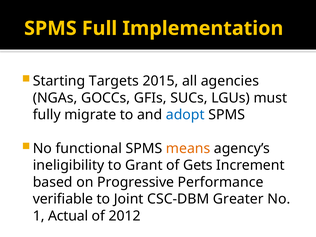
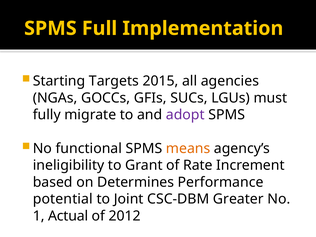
adopt colour: blue -> purple (185, 115)
Gets: Gets -> Rate (198, 165)
Progressive: Progressive -> Determines (136, 182)
verifiable: verifiable -> potential (63, 199)
